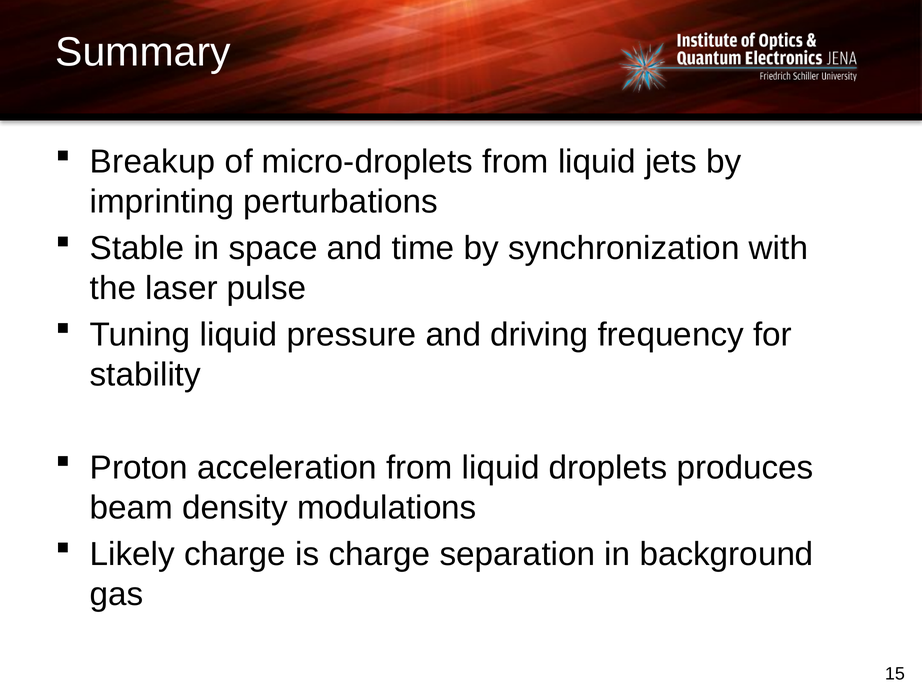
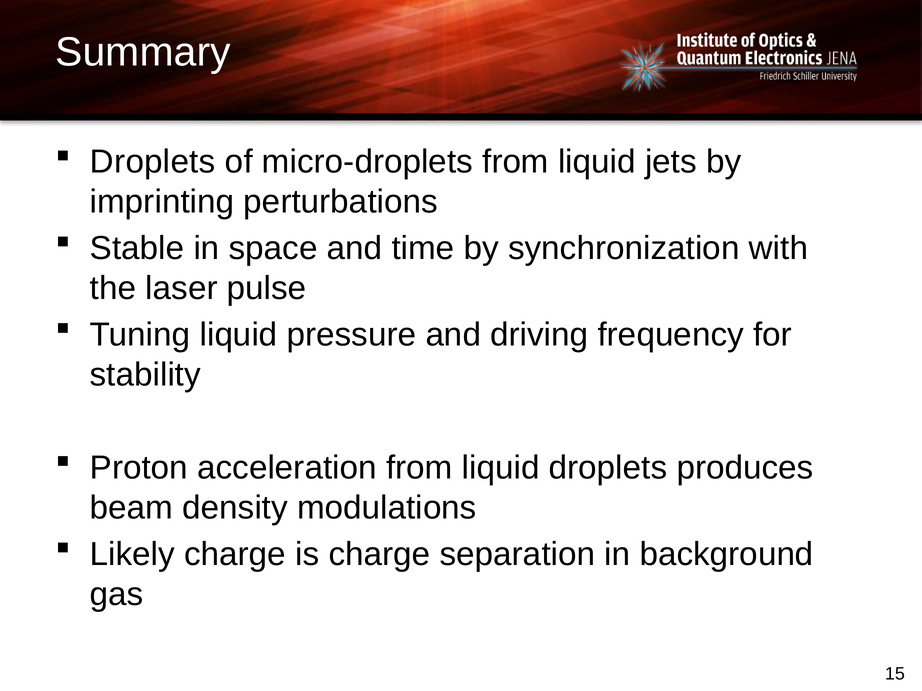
Breakup: Breakup -> Droplets (153, 162)
